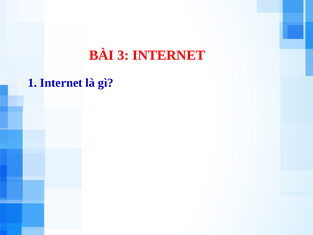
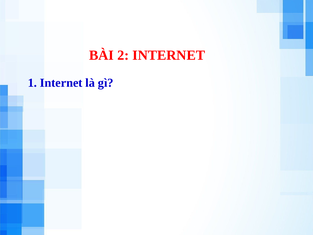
3: 3 -> 2 (123, 55)
